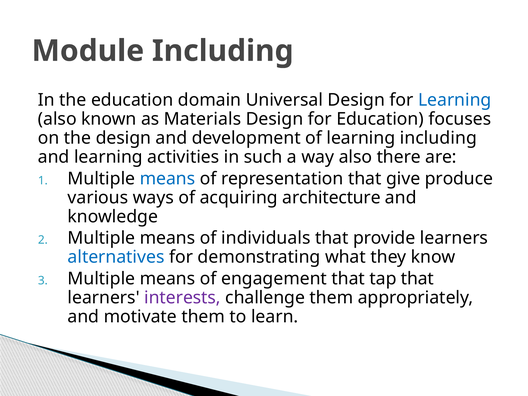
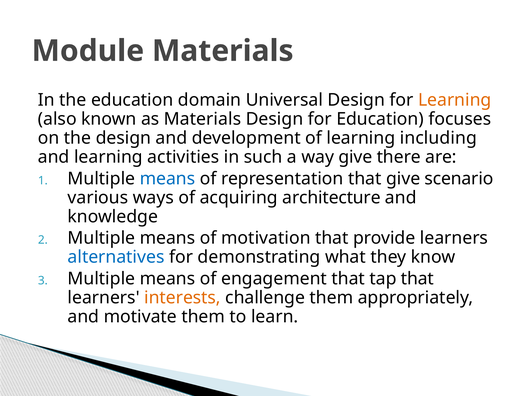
Module Including: Including -> Materials (223, 51)
Learning colour: blue -> orange (455, 100)
way also: also -> give (355, 157)
produce: produce -> scenario (459, 179)
individuals: individuals -> motivation (266, 238)
interests colour: purple -> orange (182, 298)
